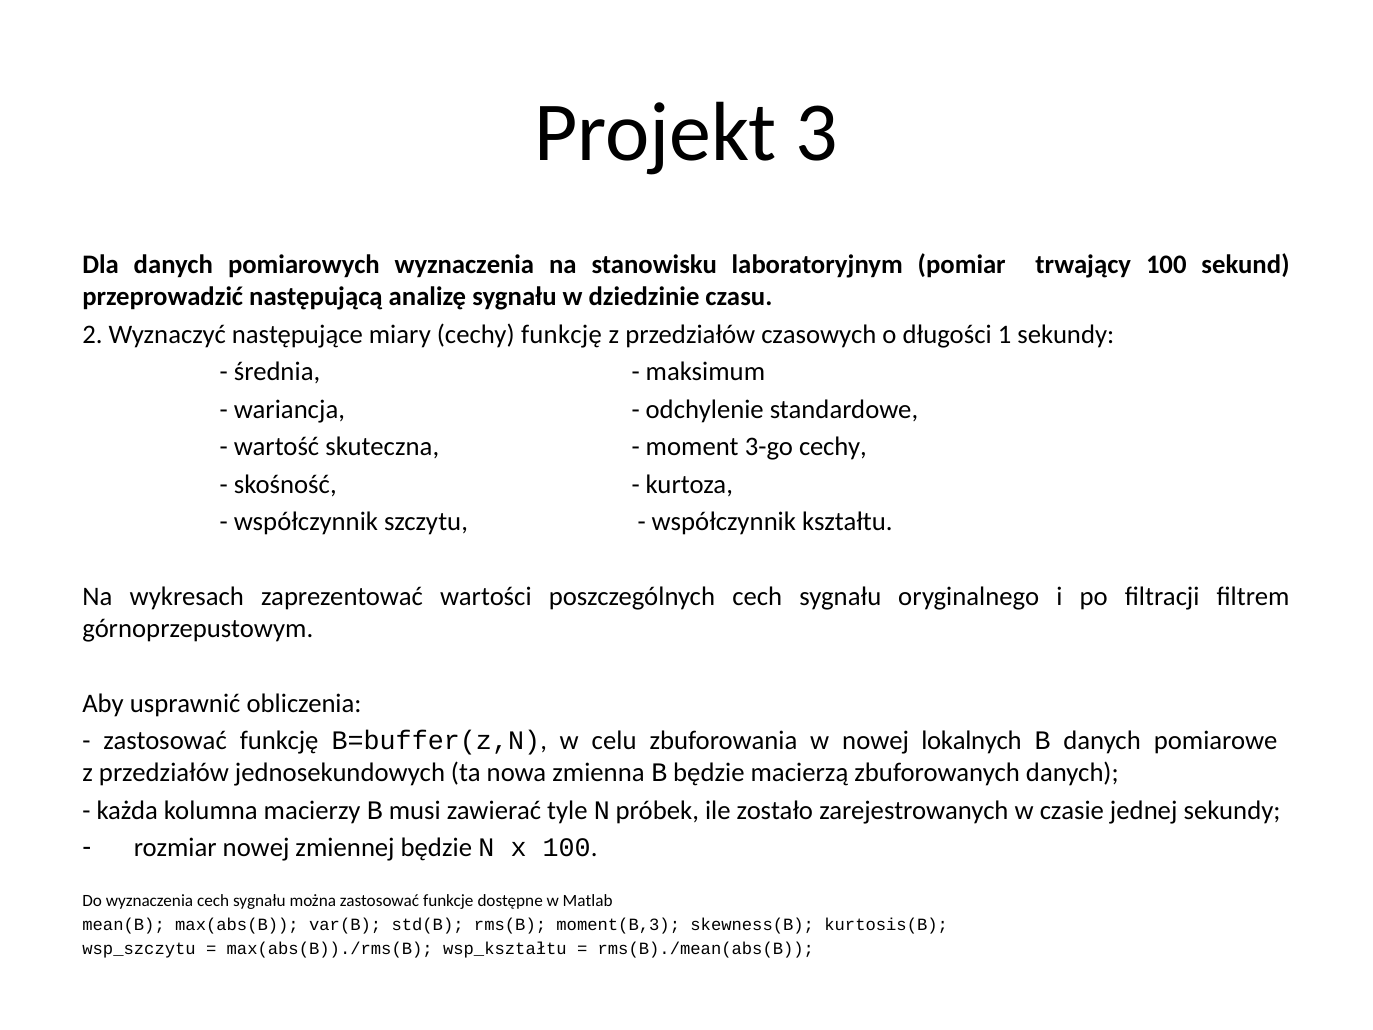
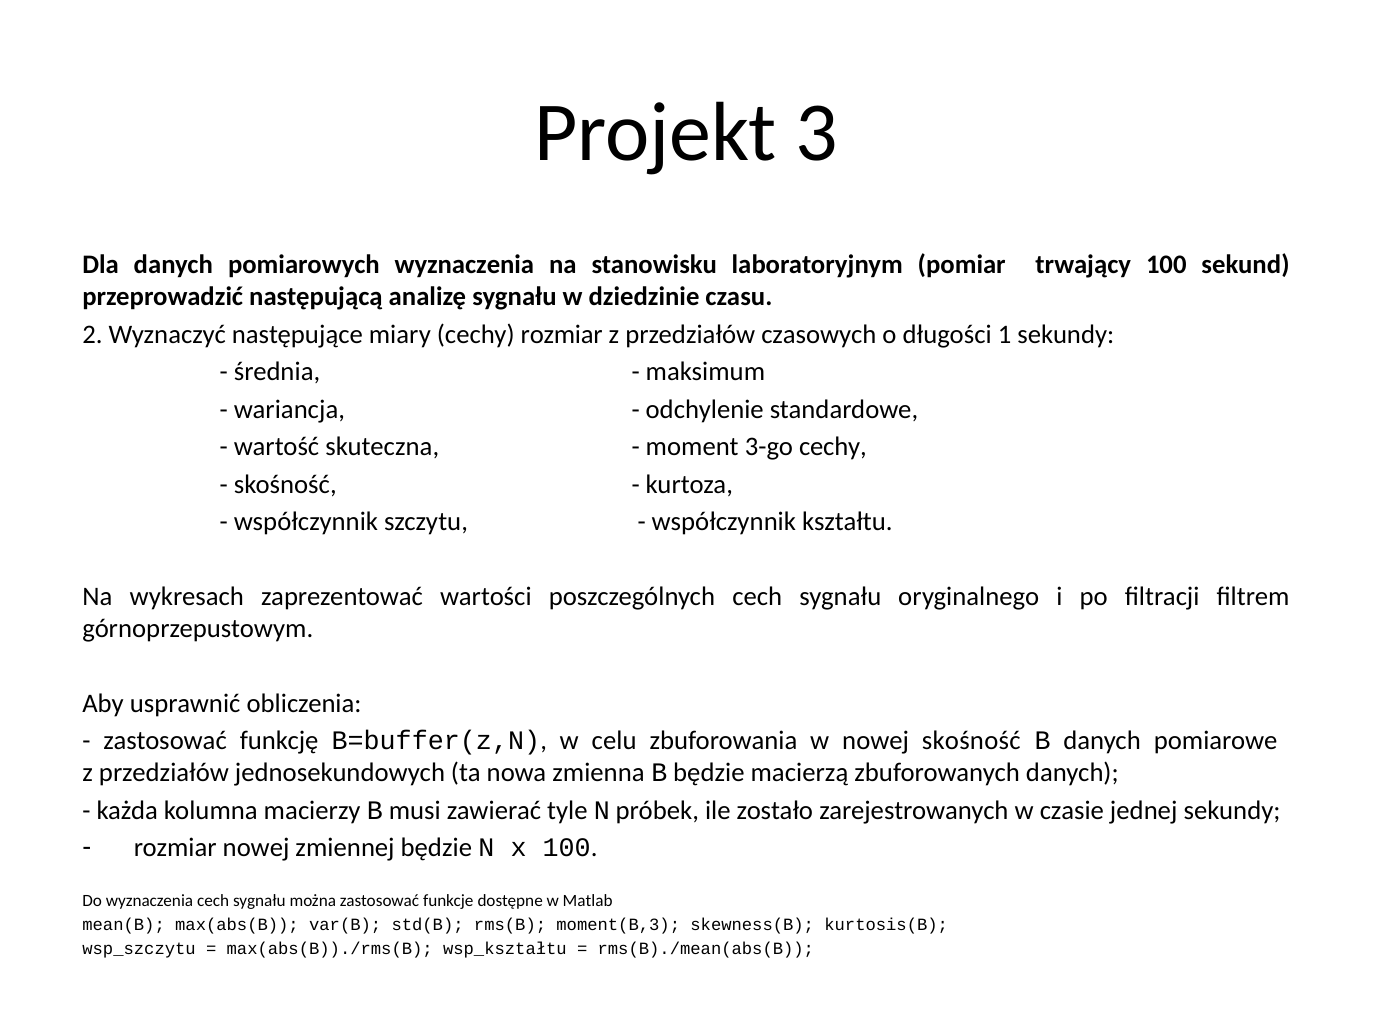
cechy funkcję: funkcję -> rozmiar (562, 334)
nowej lokalnych: lokalnych -> skośność (971, 741)
